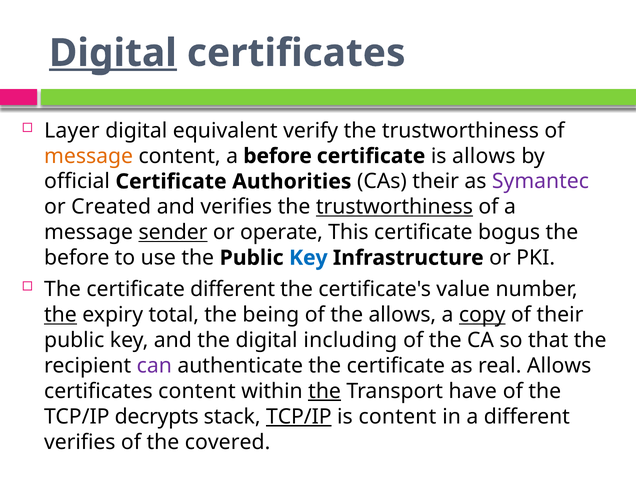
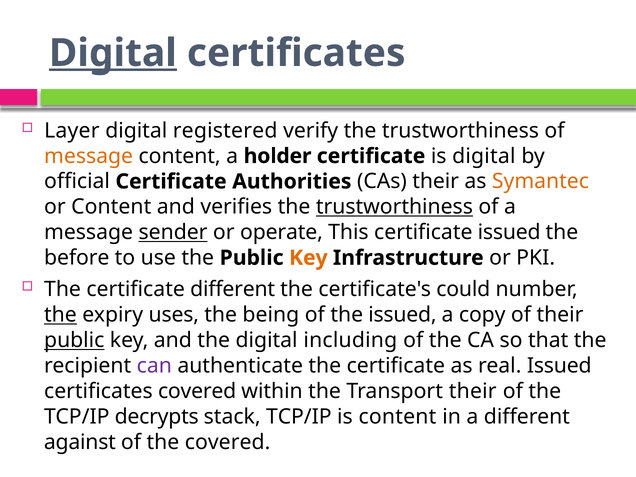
equivalent: equivalent -> registered (225, 131)
a before: before -> holder (278, 156)
is allows: allows -> digital (484, 156)
Symantec colour: purple -> orange (540, 181)
or Created: Created -> Content (111, 207)
certificate bogus: bogus -> issued (509, 232)
Key colour: blue -> orange (308, 258)
value: value -> could (463, 289)
total: total -> uses (174, 315)
the allows: allows -> issued (402, 315)
copy underline: present -> none (482, 315)
public underline: none -> present (74, 340)
real Allows: Allows -> Issued (559, 366)
certificates content: content -> covered (197, 391)
the underline: present -> none (325, 391)
Transport have: have -> their (473, 391)
TCP/IP underline: present -> none (299, 417)
verifies: verifies -> against (80, 442)
